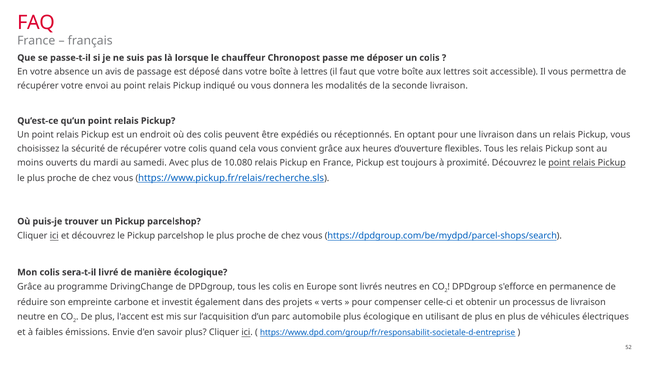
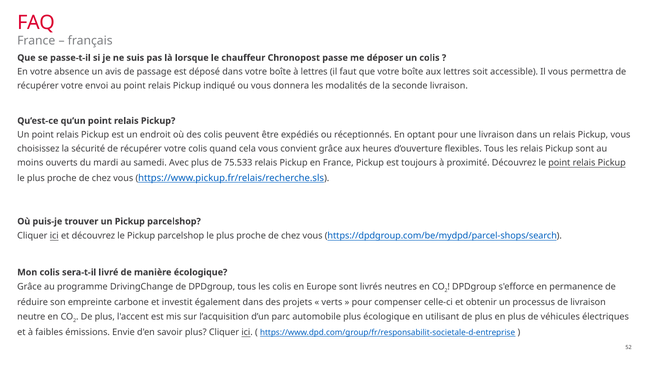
10.080: 10.080 -> 75.533 (238, 163)
